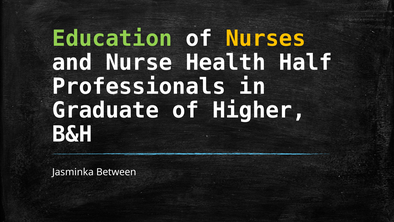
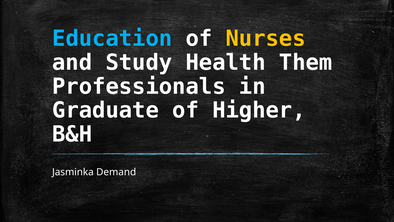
Education colour: light green -> light blue (112, 38)
Nurse: Nurse -> Study (139, 62)
Half: Half -> Them (306, 62)
Between: Between -> Demand (116, 172)
